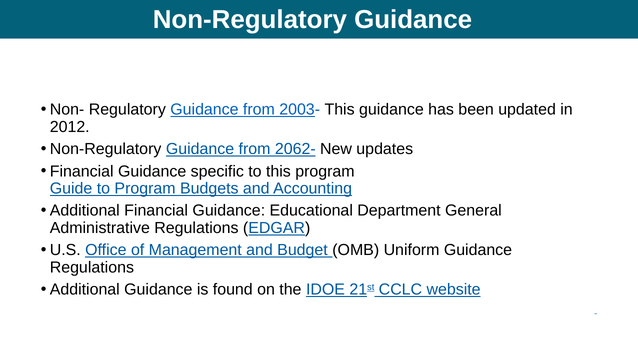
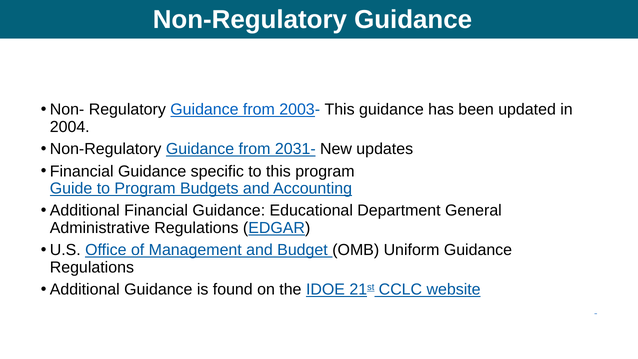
2012: 2012 -> 2004 (70, 127)
2062-: 2062- -> 2031- (295, 149)
